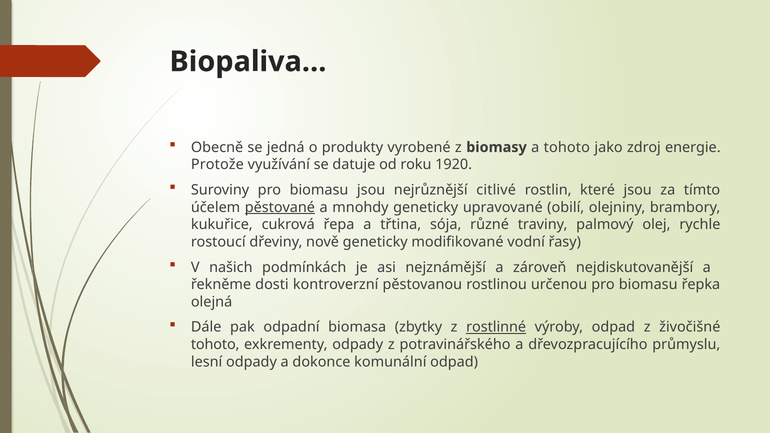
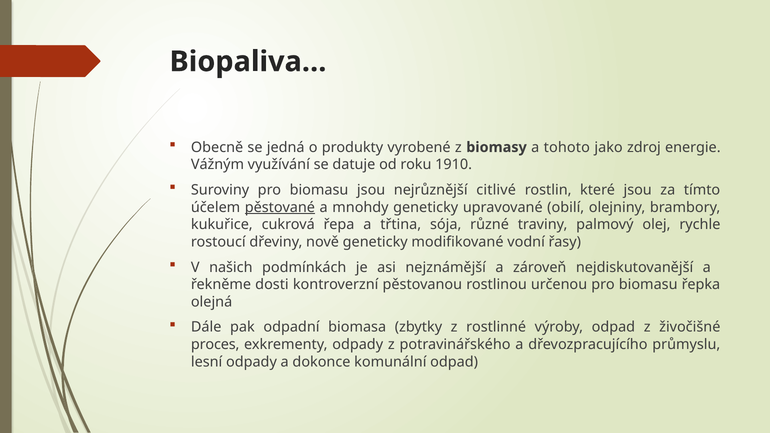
Protože: Protože -> Vážným (217, 165)
1920: 1920 -> 1910 (454, 165)
rostlinné underline: present -> none (496, 327)
tohoto: tohoto -> proces (215, 345)
